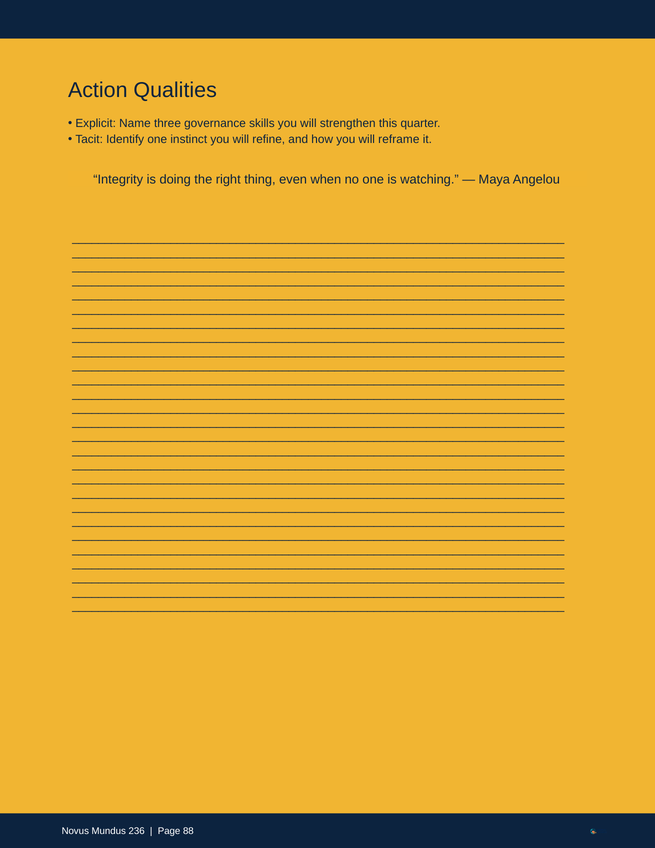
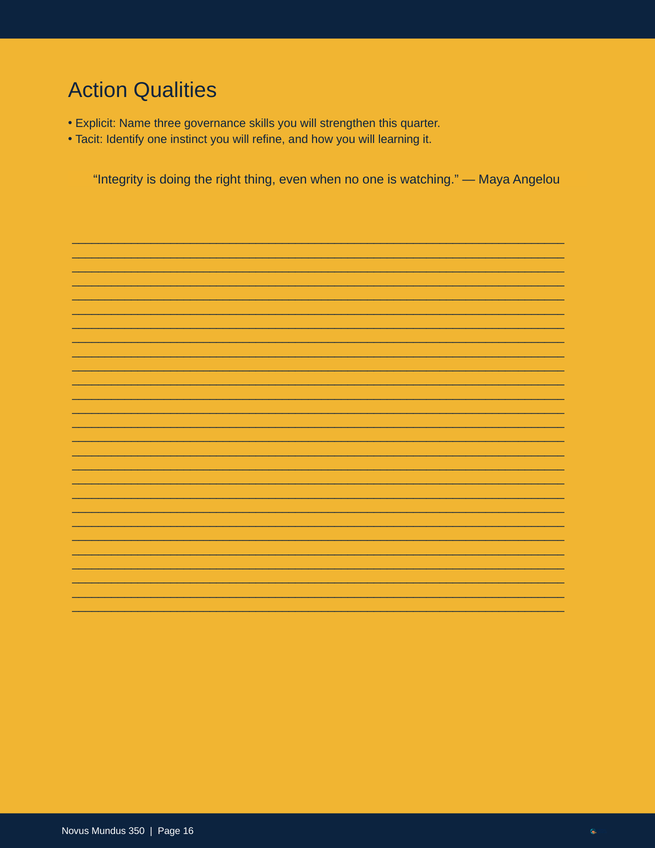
reframe: reframe -> learning (399, 139)
236: 236 -> 350 (137, 831)
88: 88 -> 16 (188, 831)
